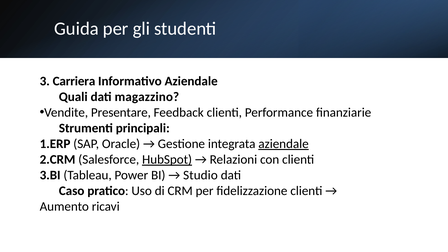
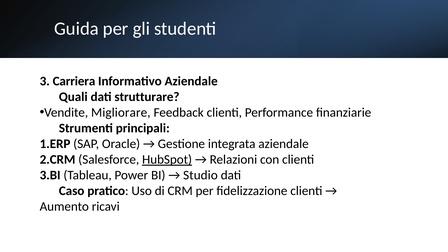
magazzino: magazzino -> strutturare (147, 97)
Presentare: Presentare -> Migliorare (121, 113)
aziendale underline: present -> none (284, 144)
